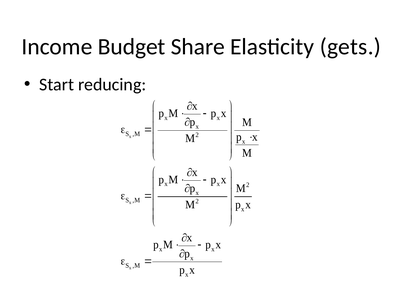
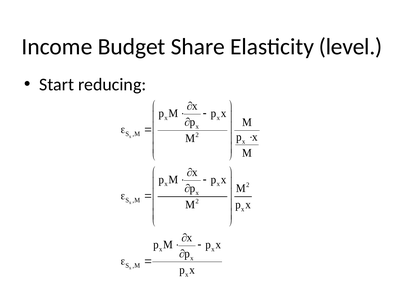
gets: gets -> level (351, 47)
